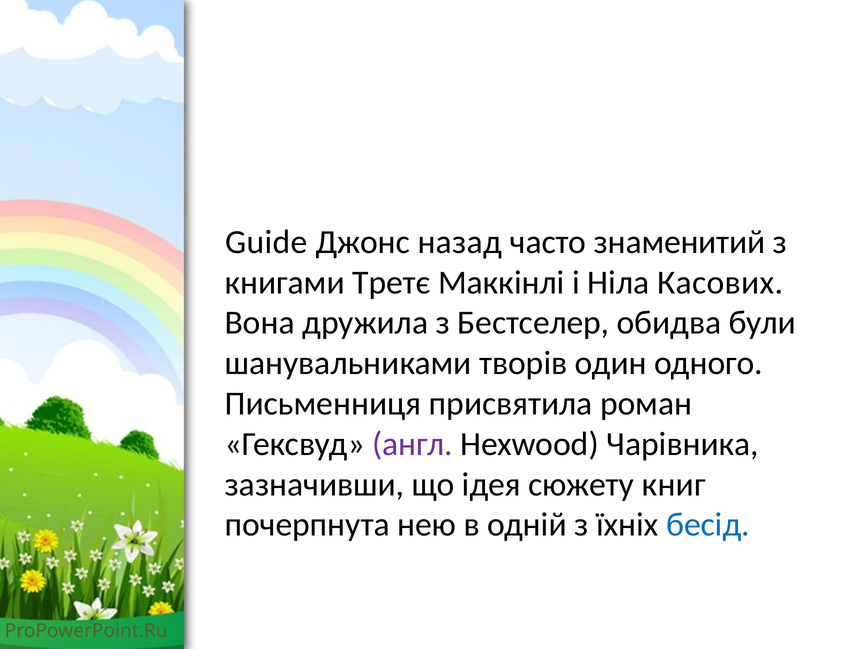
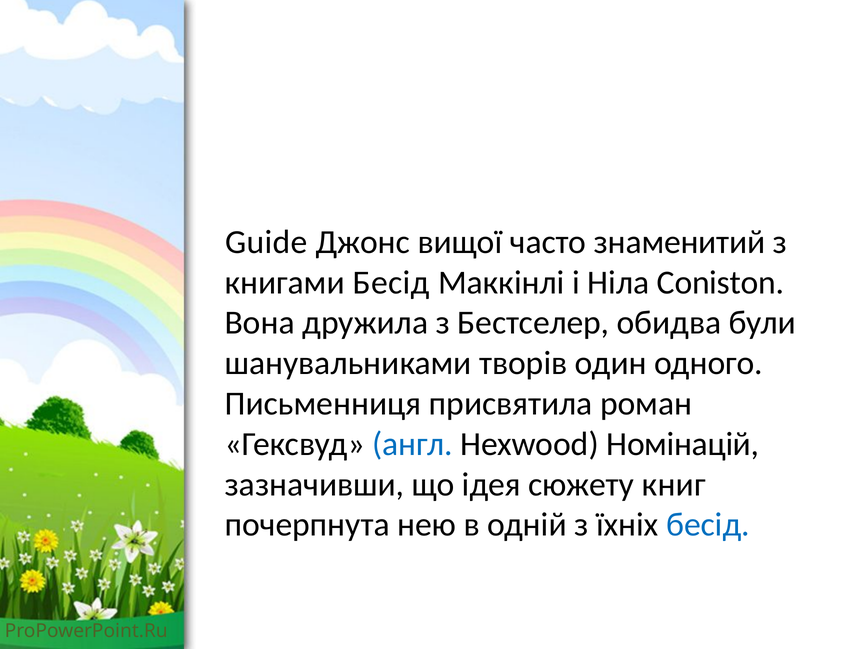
назад: назад -> вищої (460, 242)
книгами Третє: Третє -> Бесід (391, 282)
Касових: Касових -> Coniston (721, 282)
англ colour: purple -> blue (413, 444)
Чарівника: Чарівника -> Номінацій (683, 444)
